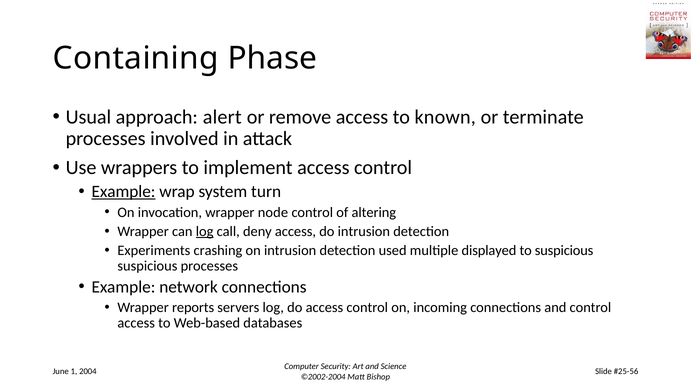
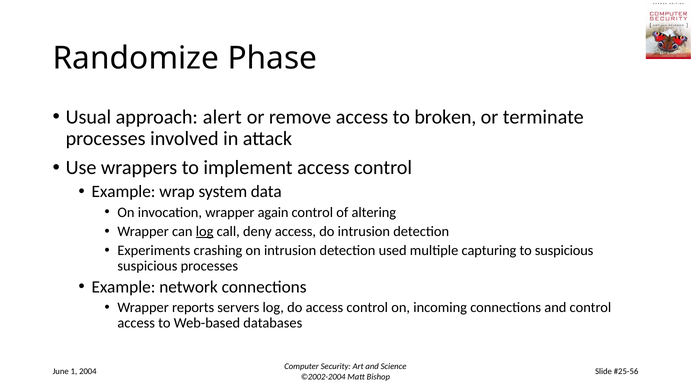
Containing: Containing -> Randomize (136, 58)
known: known -> broken (445, 117)
Example underline: present -> none (123, 191)
turn: turn -> data (266, 191)
node: node -> again (273, 212)
displayed: displayed -> capturing (489, 250)
